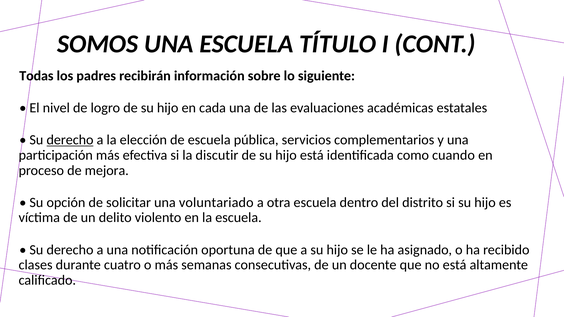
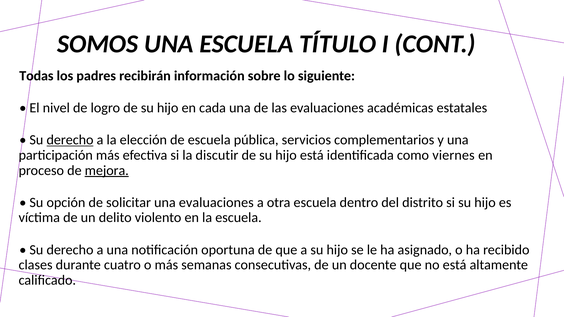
cuando: cuando -> viernes (453, 155)
mejora underline: none -> present (107, 170)
una voluntariado: voluntariado -> evaluaciones (216, 203)
